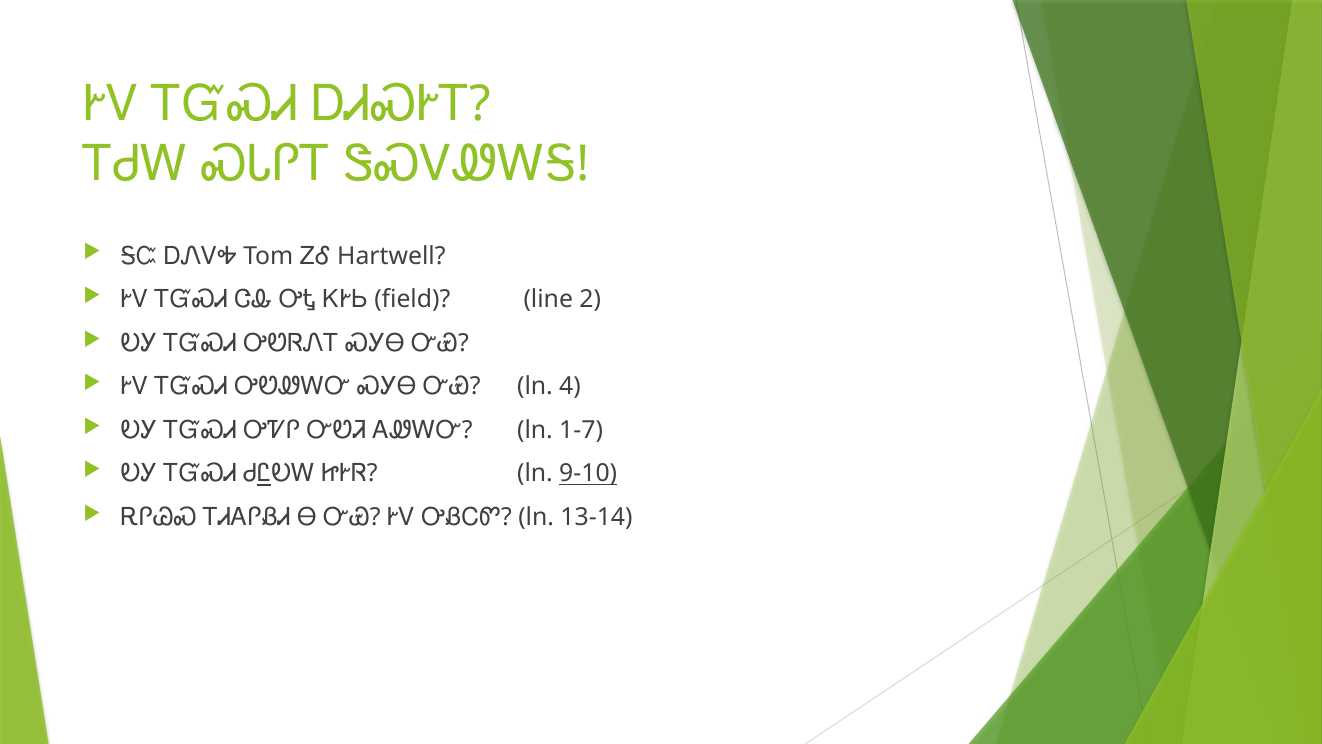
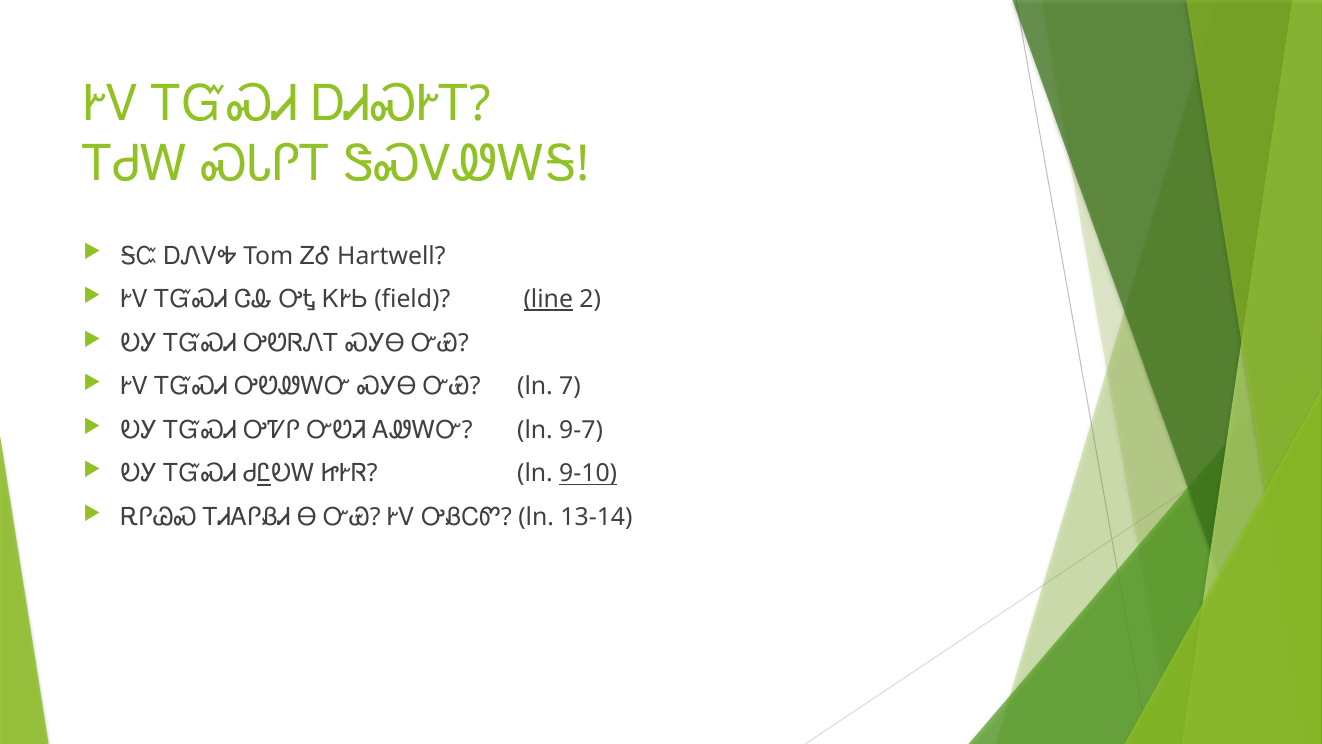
line underline: none -> present (548, 299)
4: 4 -> 7 (570, 386)
1-7: 1-7 -> 9-7 (581, 430)
